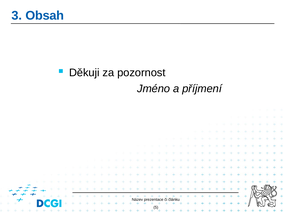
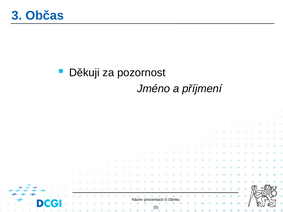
Obsah: Obsah -> Občas (45, 16)
